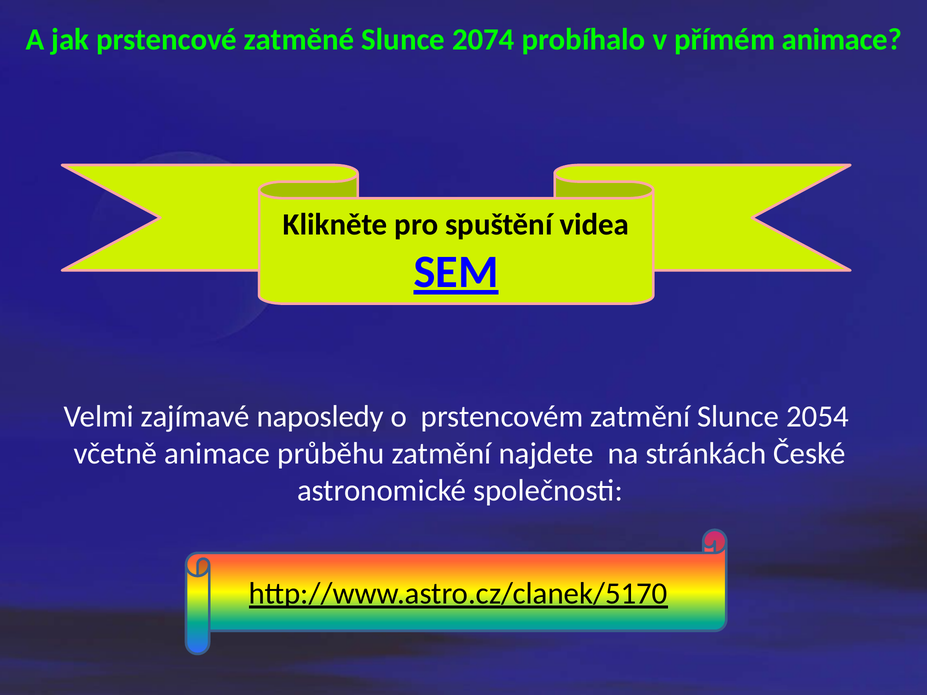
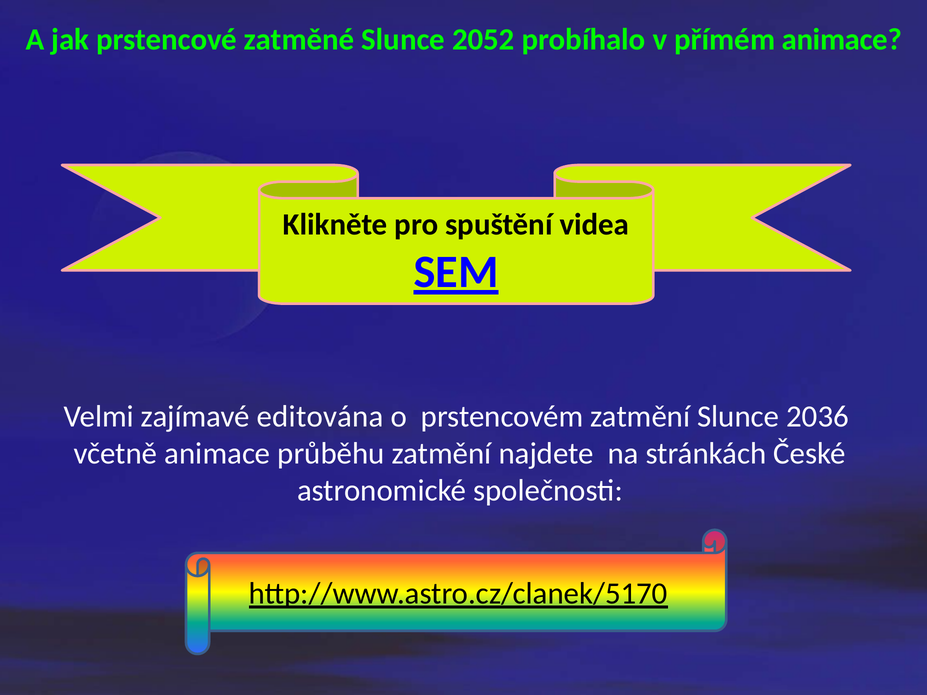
2074: 2074 -> 2052 (483, 40)
naposledy: naposledy -> editována (320, 417)
2054: 2054 -> 2036 (818, 417)
